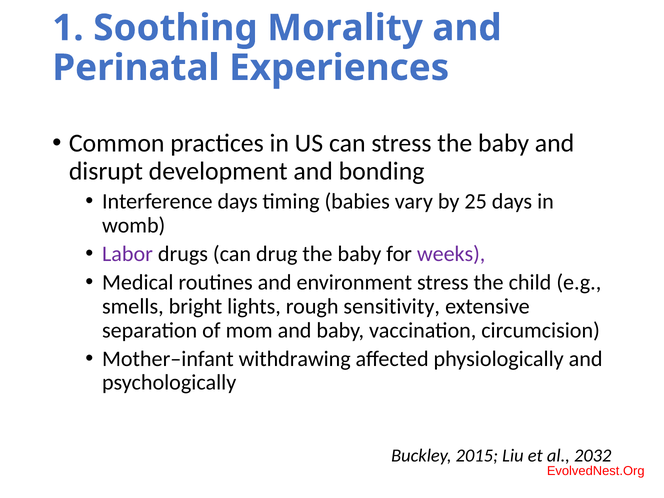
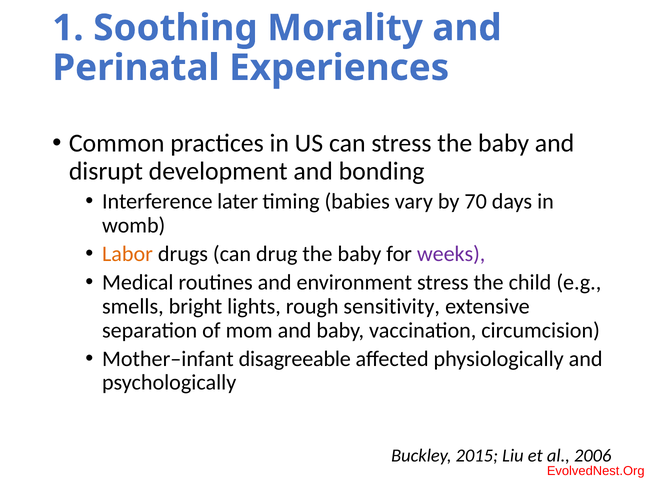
Interference days: days -> later (238, 202)
25: 25 -> 70 (476, 202)
Labor colour: purple -> orange (128, 254)
withdrawing: withdrawing -> disagreeable (295, 359)
2032: 2032 -> 2006 (593, 456)
